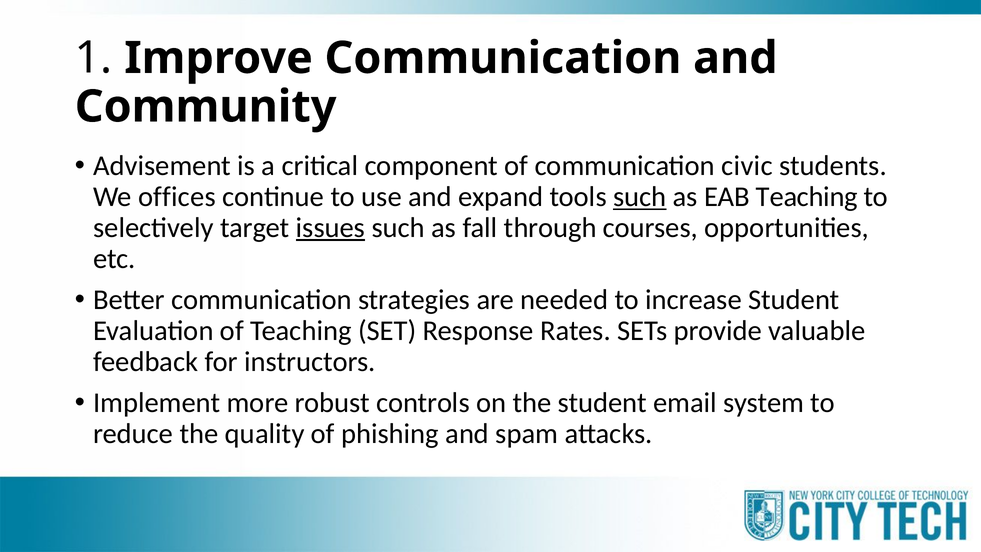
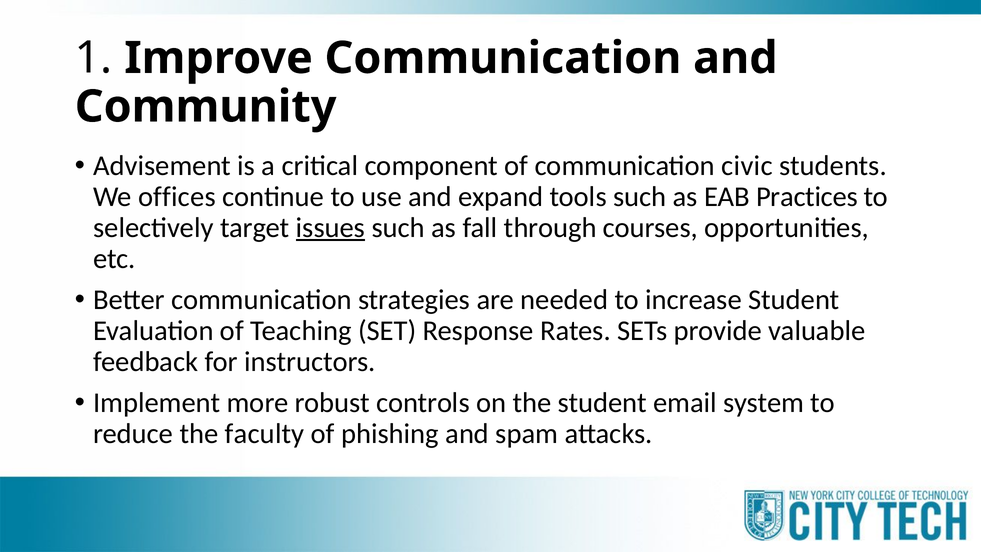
such underline: present -> none (640, 197)
EAB Teaching: Teaching -> Practices (807, 197)
quality: quality -> faculty (265, 434)
